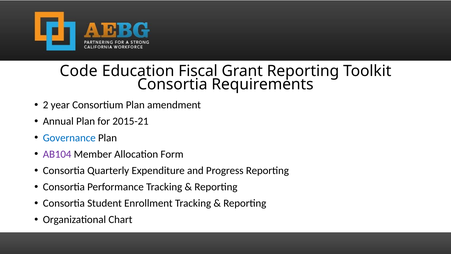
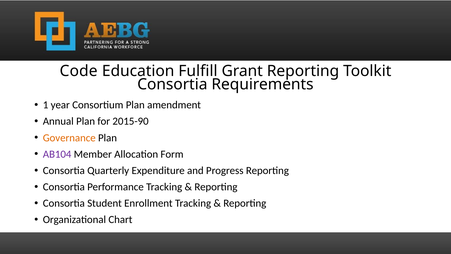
Fiscal: Fiscal -> Fulfill (198, 71)
2: 2 -> 1 (46, 105)
2015-21: 2015-21 -> 2015-90 (131, 121)
Governance colour: blue -> orange (69, 138)
